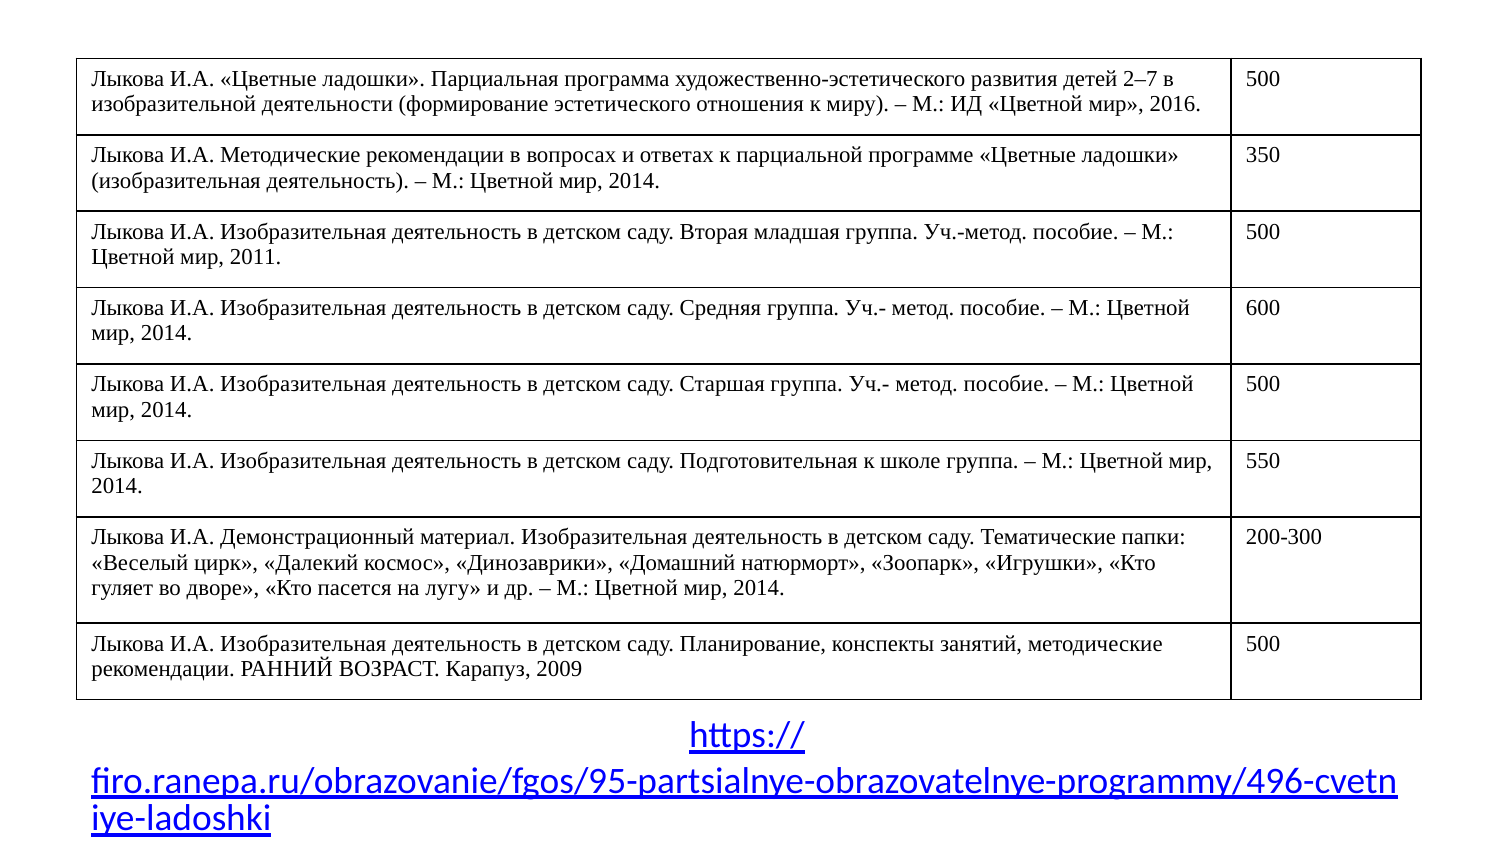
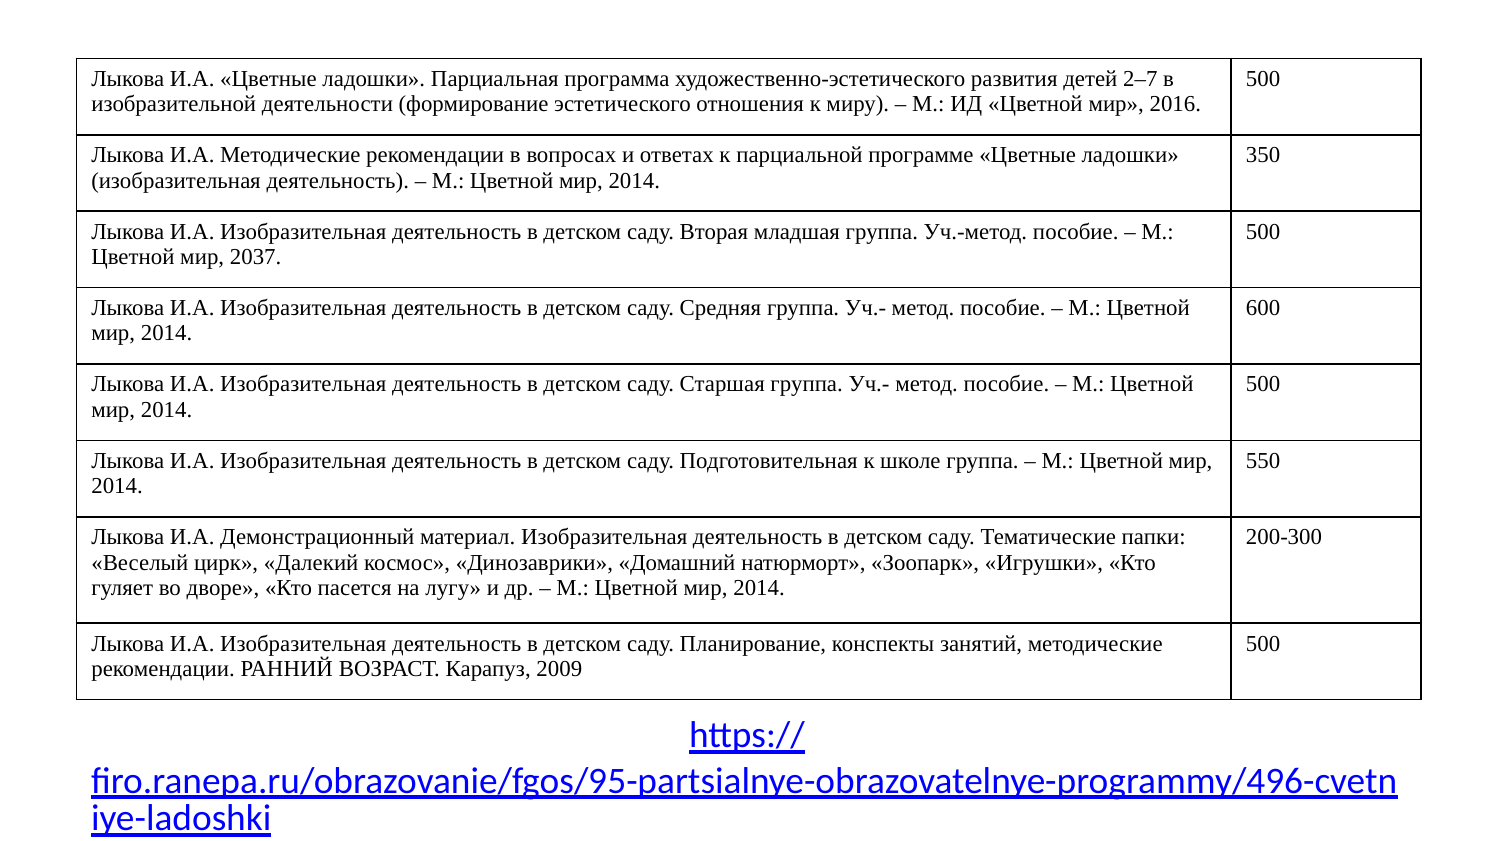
2011: 2011 -> 2037 (256, 257)
